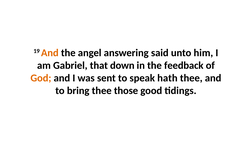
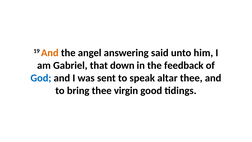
God colour: orange -> blue (41, 78)
hath: hath -> altar (167, 78)
those: those -> virgin (126, 91)
